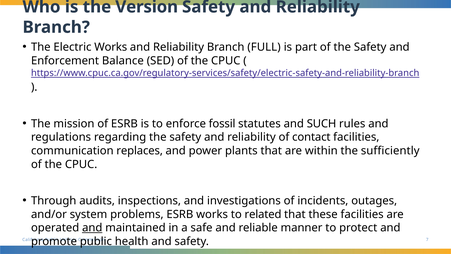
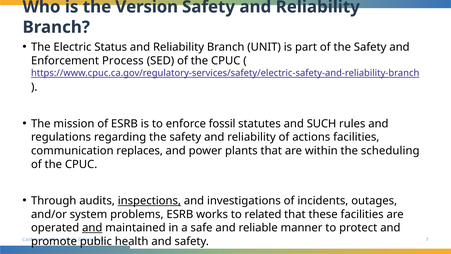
Electric Works: Works -> Status (111, 47)
FULL: FULL -> UNIT (264, 47)
Balance: Balance -> Process (123, 61)
contact: contact -> actions (311, 137)
sufficiently: sufficiently -> scheduling (390, 151)
inspections underline: none -> present (149, 201)
